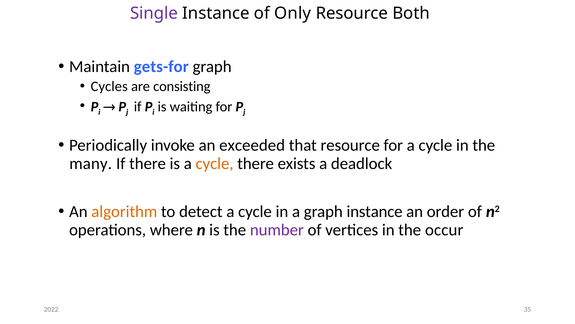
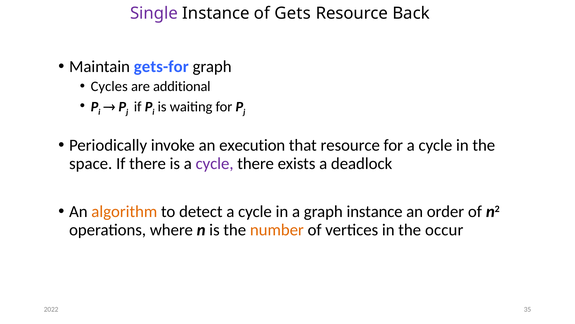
Only: Only -> Gets (293, 13)
Both: Both -> Back (411, 13)
consisting: consisting -> additional (182, 86)
exceeded: exceeded -> execution (252, 145)
many: many -> space (91, 163)
cycle colour: orange -> purple (215, 163)
number colour: purple -> orange (277, 229)
